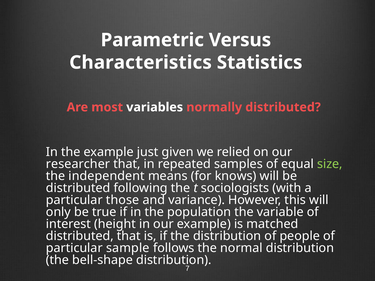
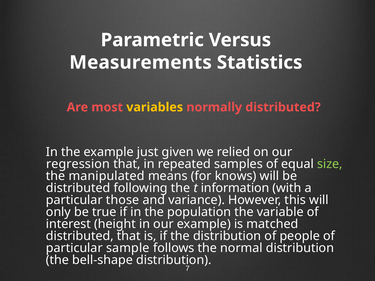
Characteristics: Characteristics -> Measurements (141, 63)
variables colour: white -> yellow (155, 107)
researcher: researcher -> regression (78, 164)
independent: independent -> manipulated (107, 176)
sociologists: sociologists -> information (235, 188)
